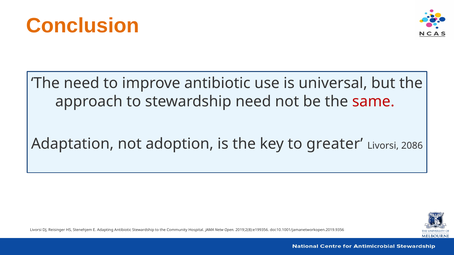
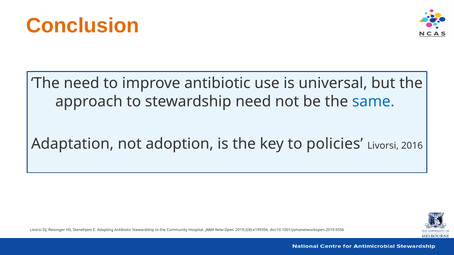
same colour: red -> blue (373, 102)
greater: greater -> policies (335, 144)
2086: 2086 -> 2016 (412, 146)
